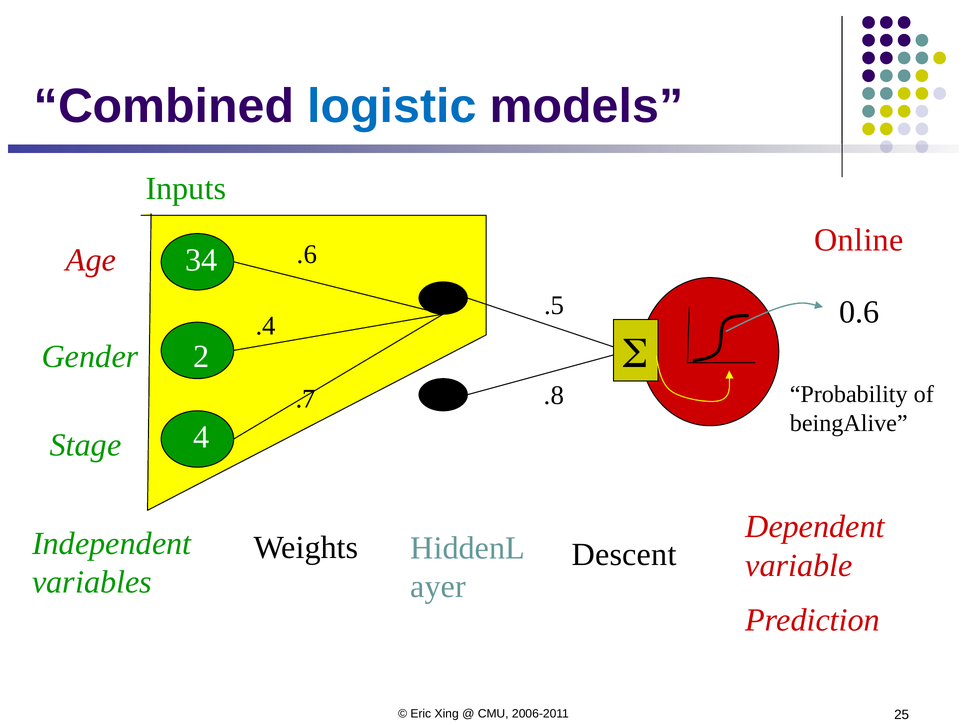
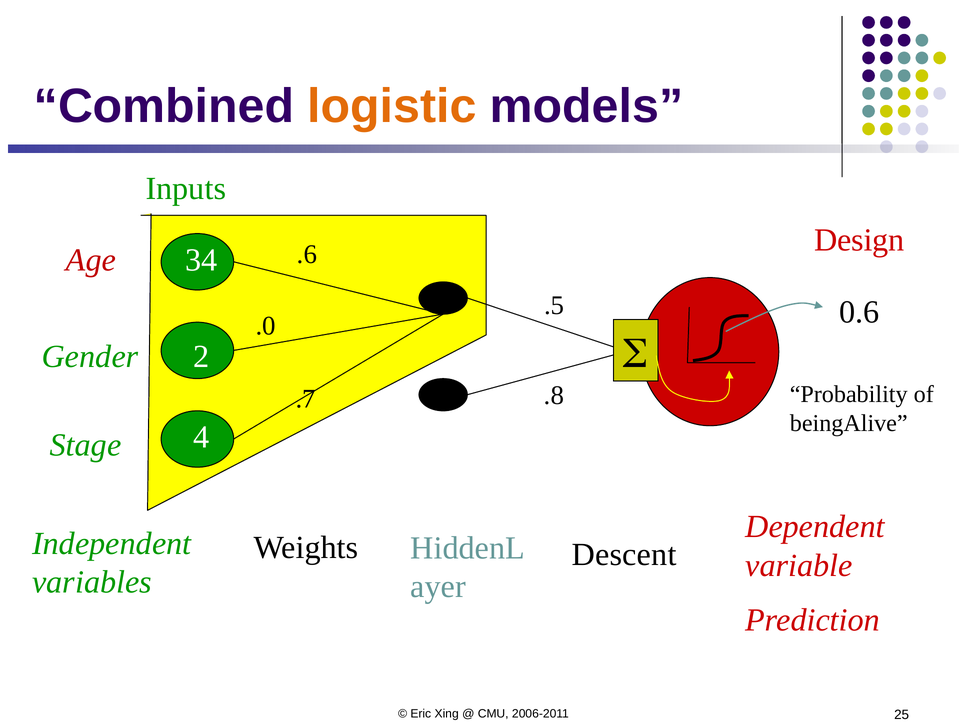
logistic colour: blue -> orange (392, 106)
Online: Online -> Design (859, 240)
.4: .4 -> .0 (266, 326)
